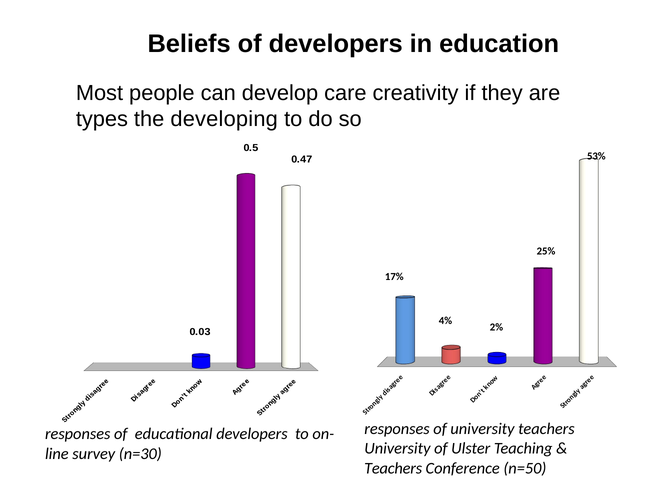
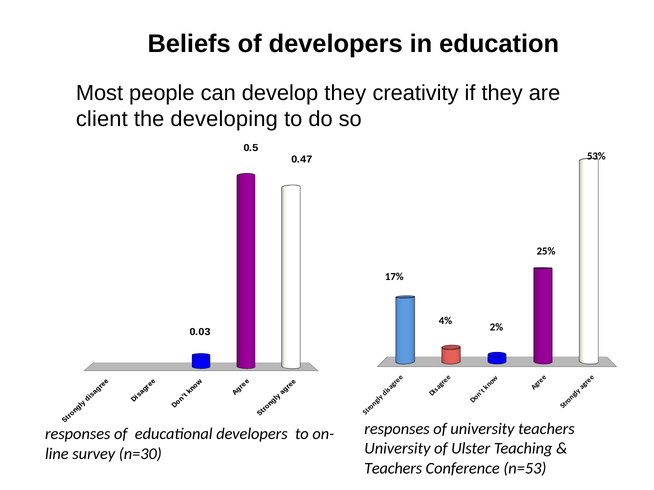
develop care: care -> they (345, 93)
types: types -> client (102, 119)
n=50: n=50 -> n=53 (525, 469)
